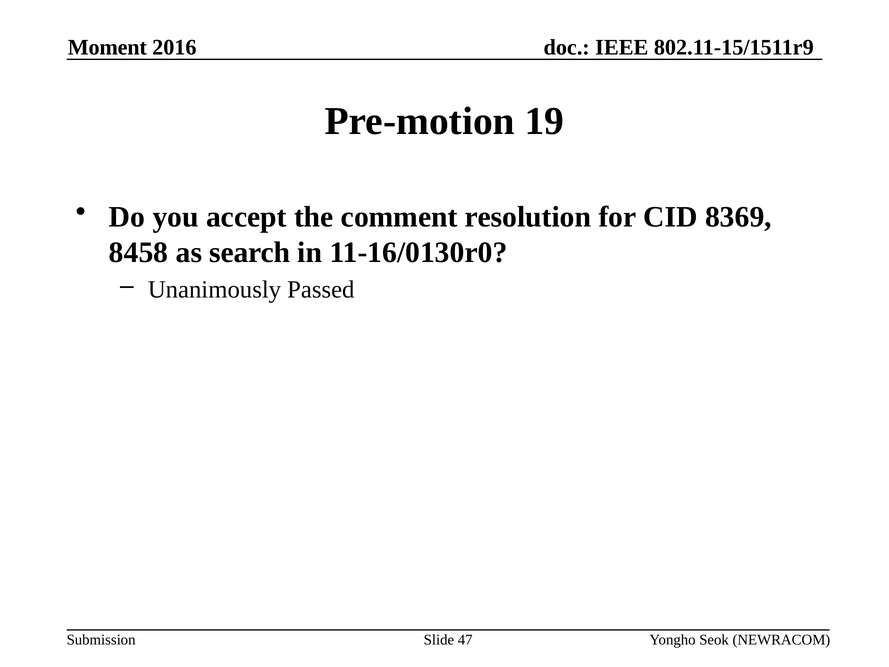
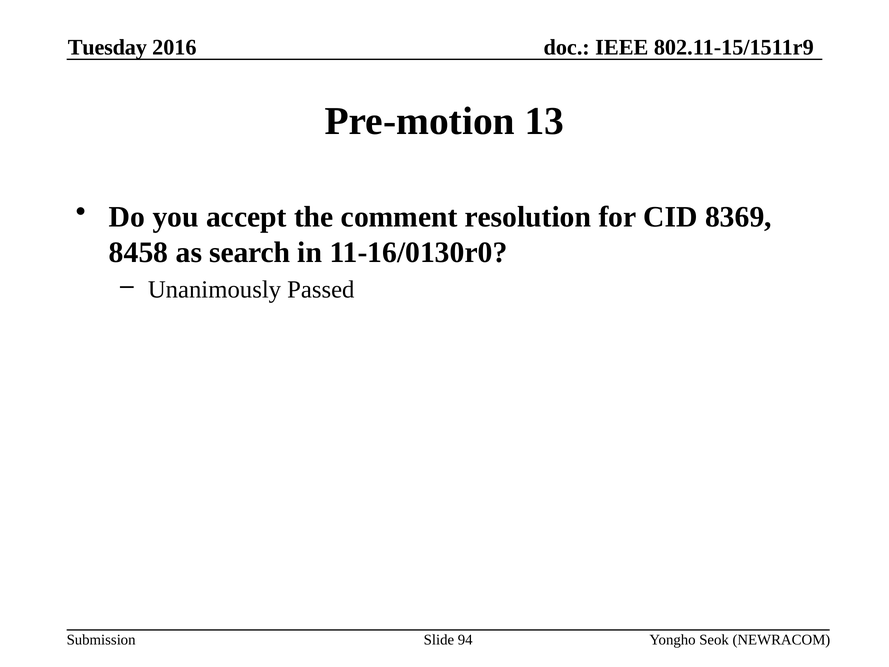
Moment: Moment -> Tuesday (107, 47)
19: 19 -> 13 (544, 121)
47: 47 -> 94 (465, 639)
